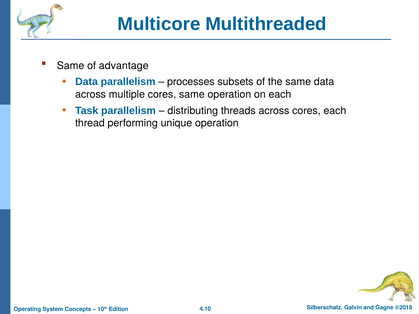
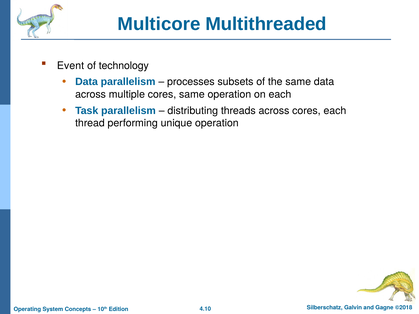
Same: Same -> Event (71, 66)
advantage: advantage -> technology (124, 66)
